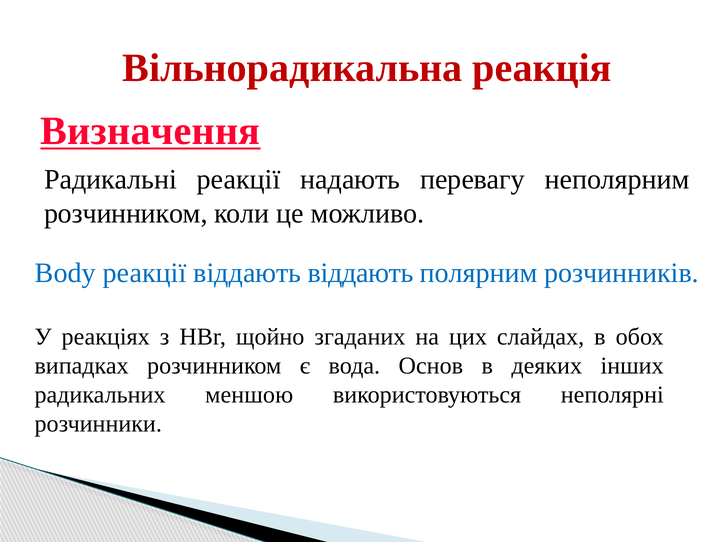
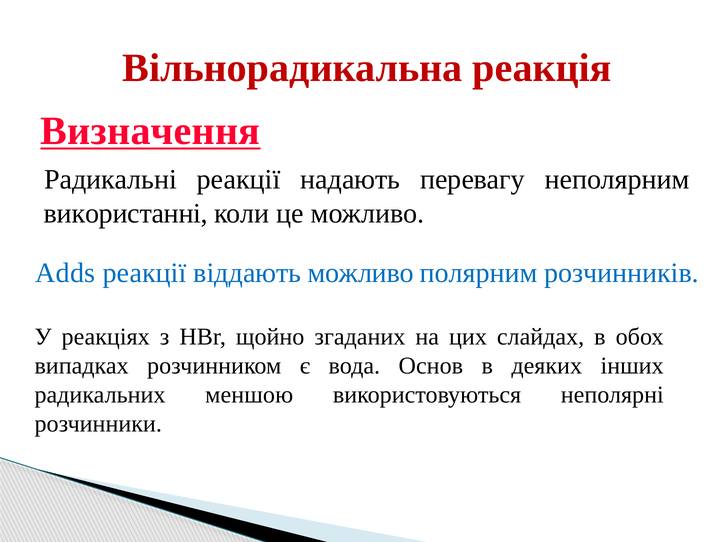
розчинником: розчинником -> використанні (126, 214)
Body: Body -> Adds (65, 273)
віддають віддають: віддають -> можливо (361, 273)
